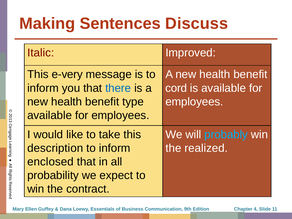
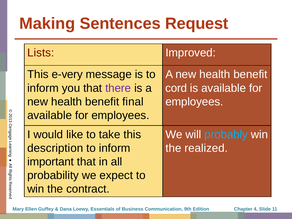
Discuss: Discuss -> Request (197, 24)
Italic: Italic -> Lists (41, 53)
there colour: blue -> purple (118, 88)
type: type -> final (133, 102)
enclosed: enclosed -> important (51, 162)
